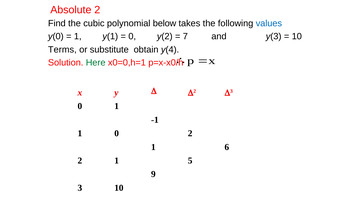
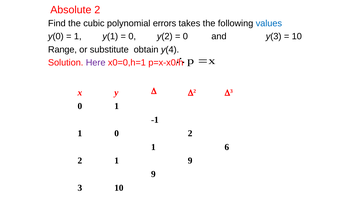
below: below -> errors (165, 23)
7: 7 -> 0 (185, 36)
Terms: Terms -> Range (62, 50)
Here colour: green -> purple (96, 63)
1 5: 5 -> 9 (190, 161)
